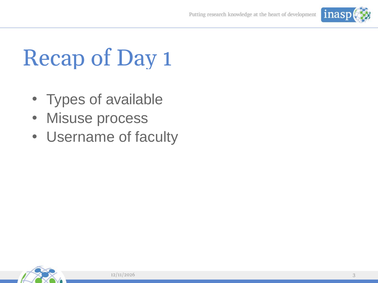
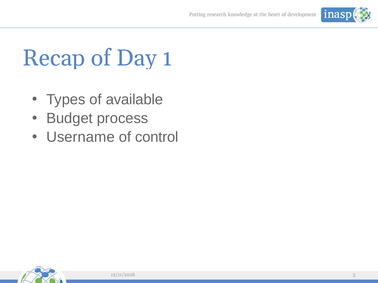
Misuse: Misuse -> Budget (70, 118)
faculty: faculty -> control (157, 137)
